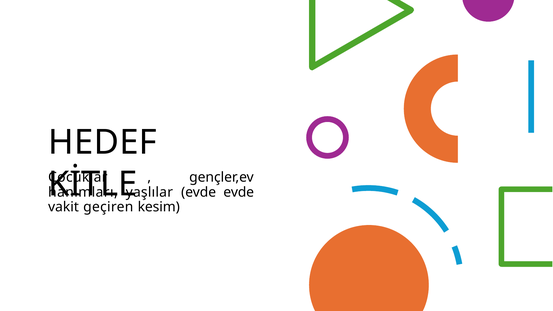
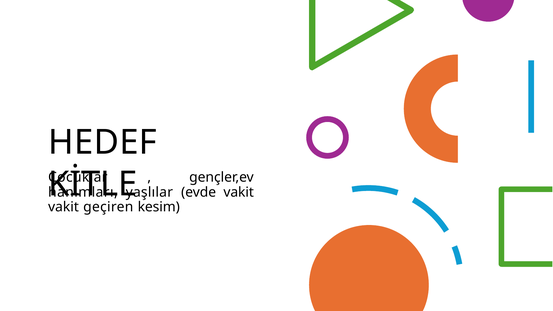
evde evde: evde -> vakit (239, 192)
